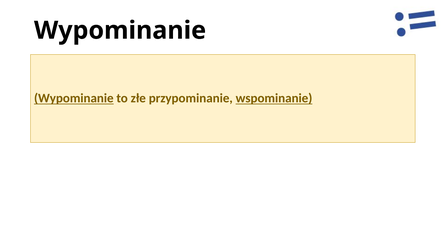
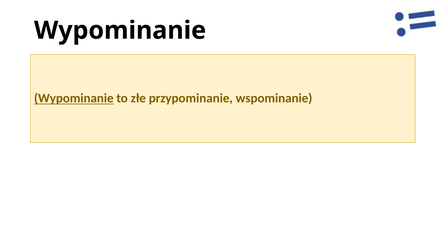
wspominanie underline: present -> none (274, 98)
